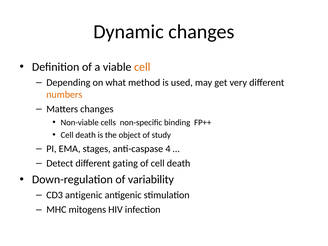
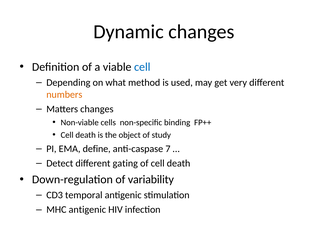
cell colour: orange -> blue (142, 67)
stages: stages -> define (97, 149)
4: 4 -> 7 (168, 149)
CD3 antigenic: antigenic -> temporal (84, 195)
MHC mitogens: mitogens -> antigenic (87, 210)
